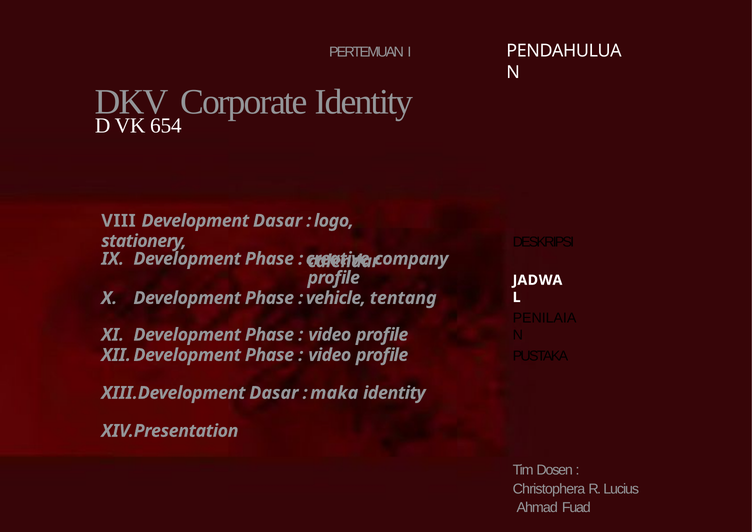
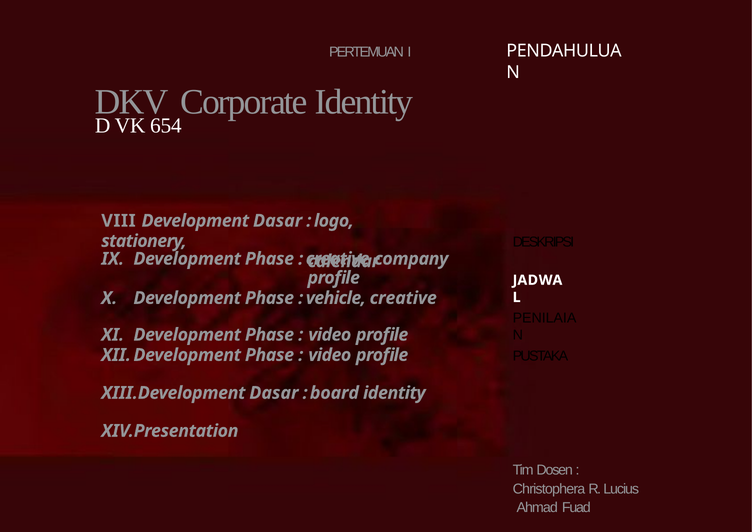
vehicle tentang: tentang -> creative (403, 298)
maka: maka -> board (334, 393)
